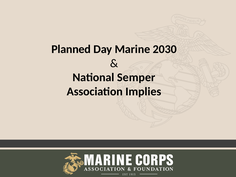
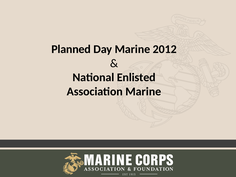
2030: 2030 -> 2012 (165, 49)
Semper: Semper -> Enlisted (136, 77)
Association Implies: Implies -> Marine (143, 92)
